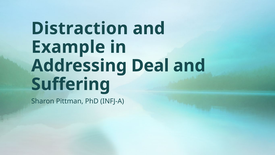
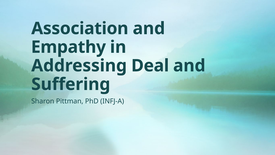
Distraction: Distraction -> Association (80, 28)
Example: Example -> Empathy (68, 47)
